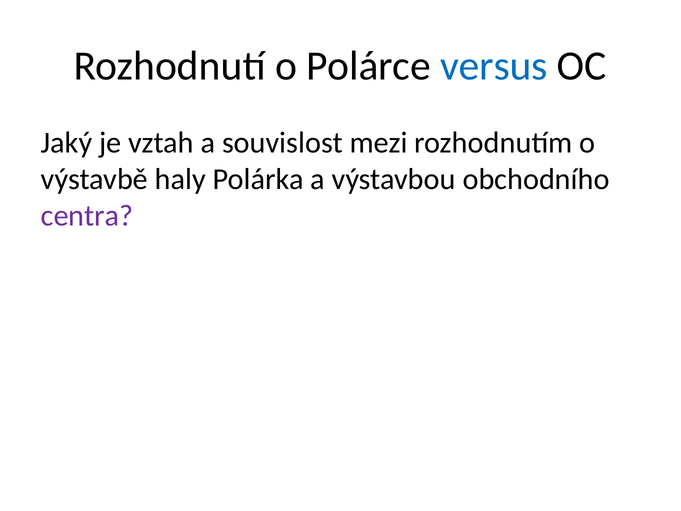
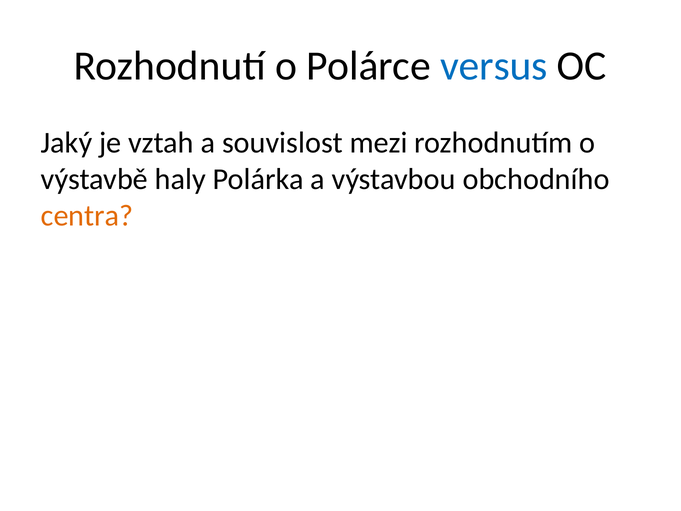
centra colour: purple -> orange (87, 216)
